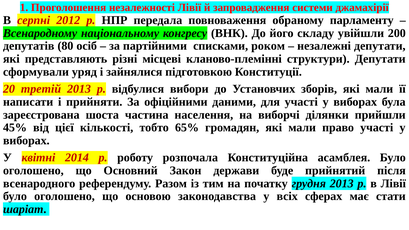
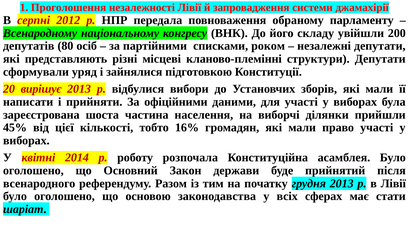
третій: третій -> вирішує (41, 89)
65%: 65% -> 16% (187, 128)
